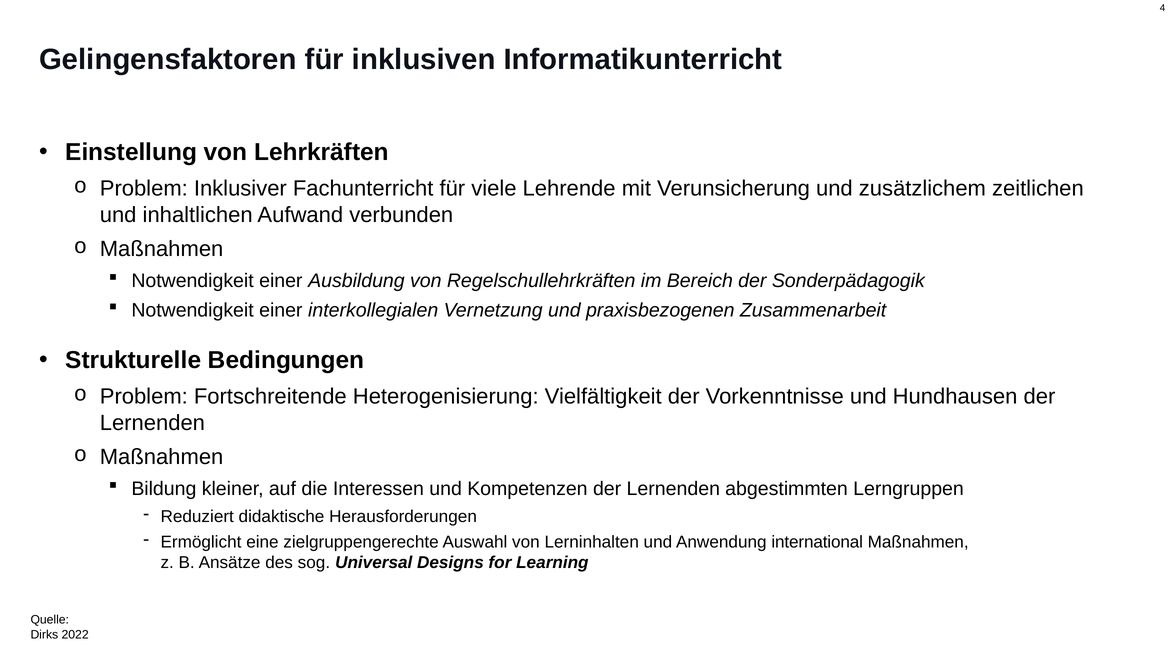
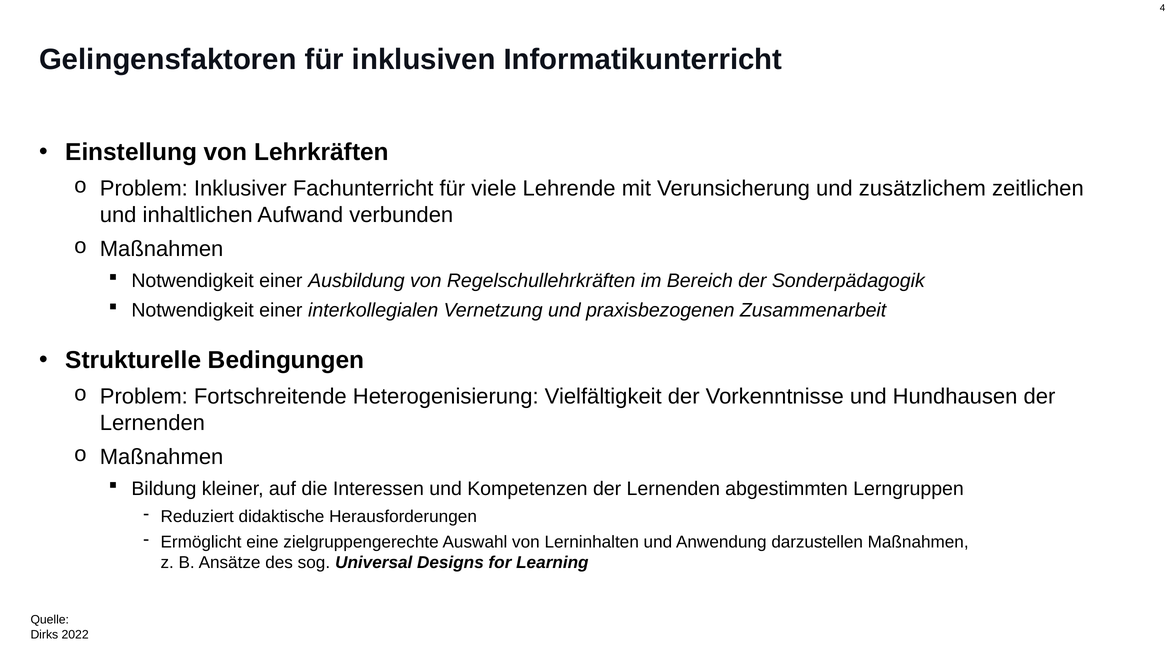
international: international -> darzustellen (817, 543)
